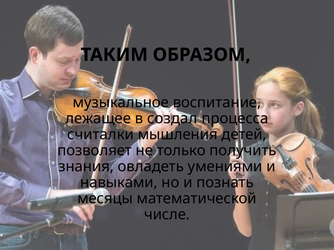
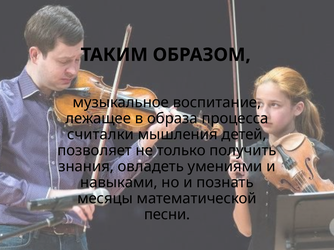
создал: создал -> образа (172, 119)
числе: числе -> песни (167, 215)
